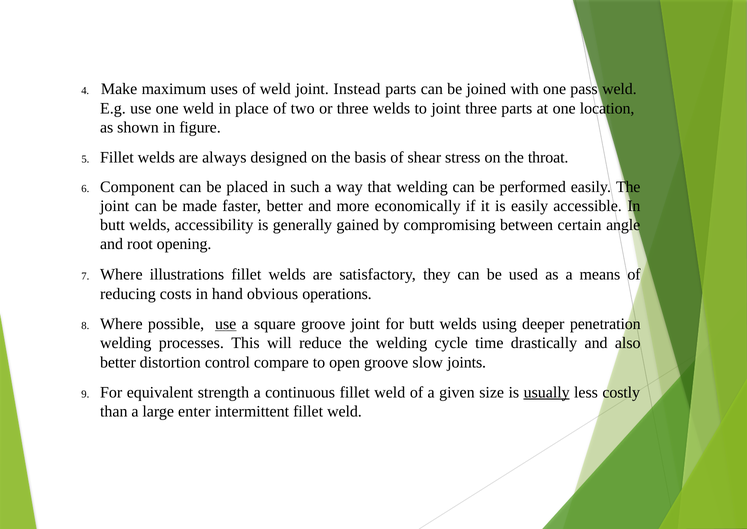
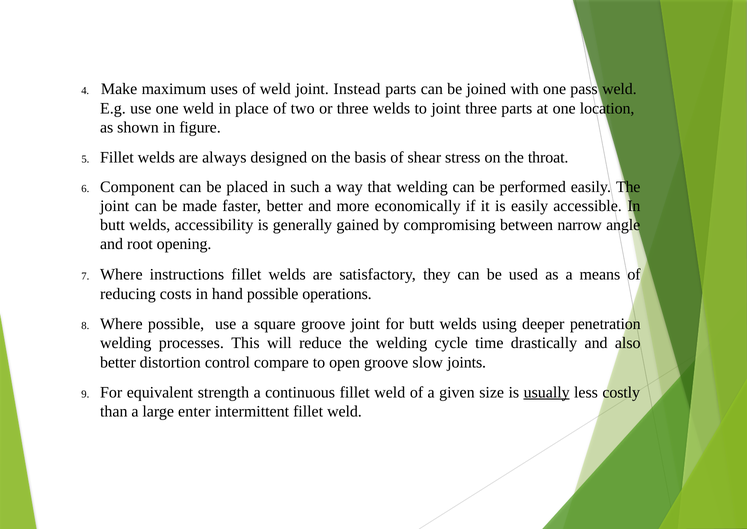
certain: certain -> narrow (580, 225)
illustrations: illustrations -> instructions (187, 274)
hand obvious: obvious -> possible (273, 293)
use underline: present -> none (226, 323)
